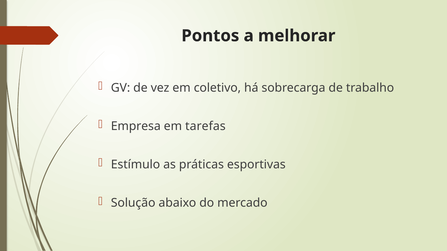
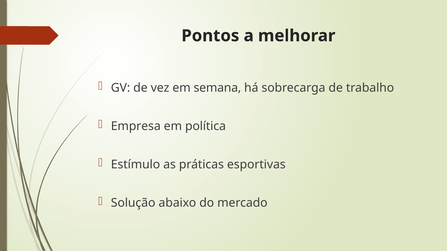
coletivo: coletivo -> semana (217, 88)
tarefas: tarefas -> política (206, 126)
